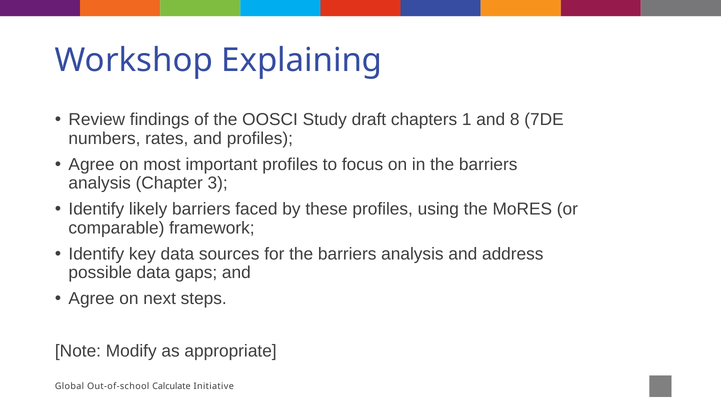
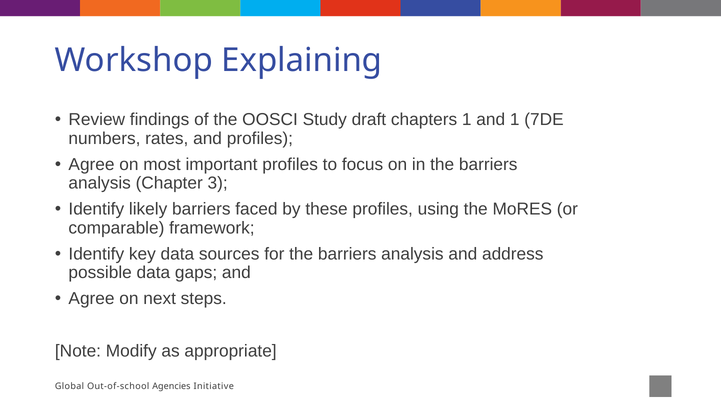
and 8: 8 -> 1 (515, 120)
Calculate: Calculate -> Agencies (171, 387)
